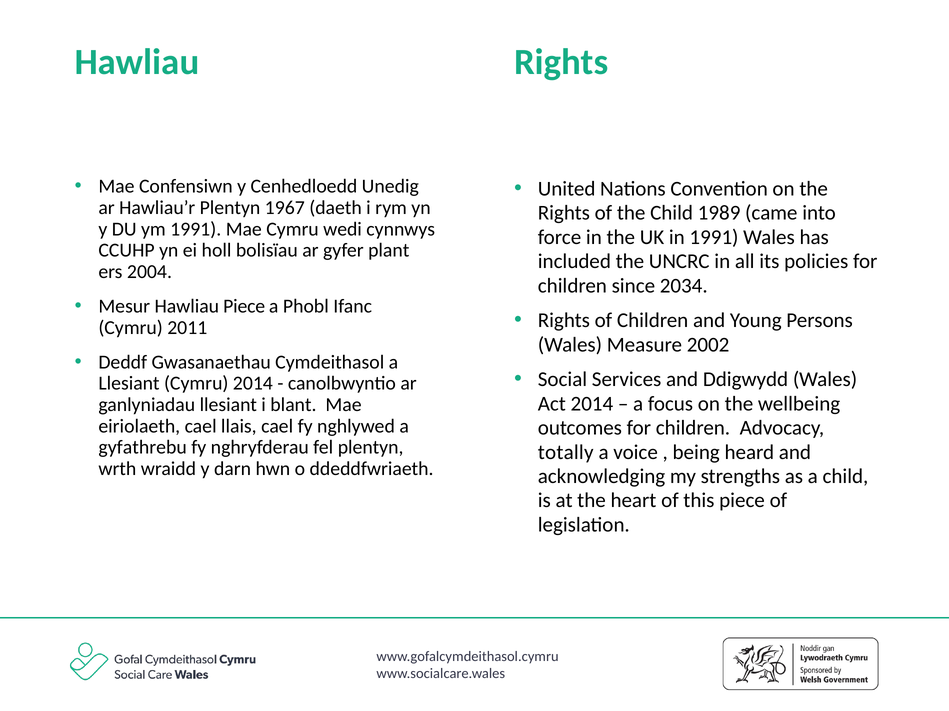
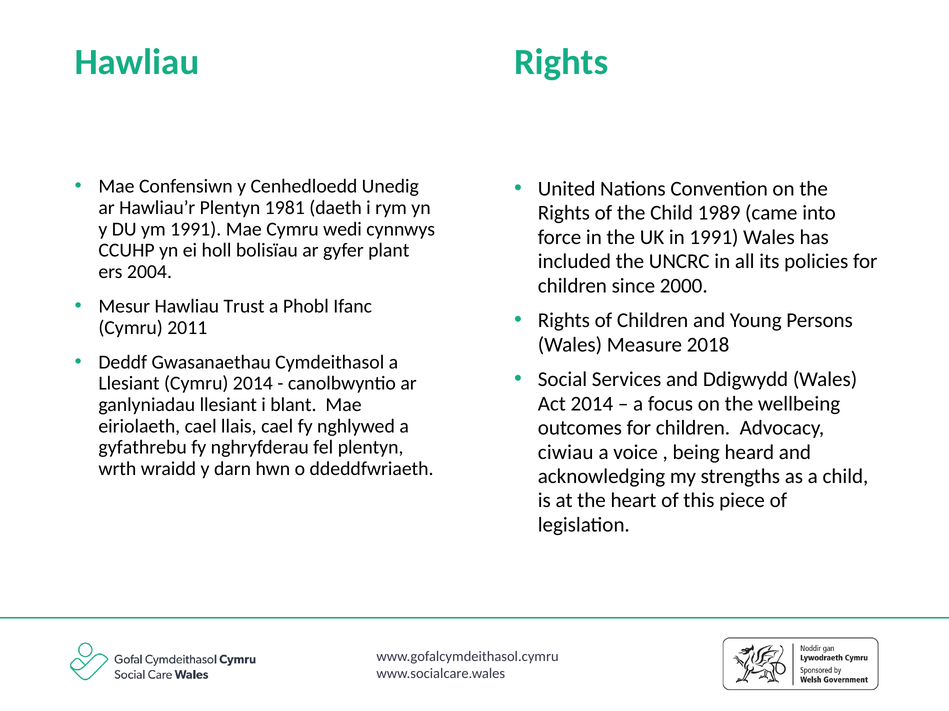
1967: 1967 -> 1981 (285, 208)
2034: 2034 -> 2000 (684, 286)
Hawliau Piece: Piece -> Trust (244, 307)
2002: 2002 -> 2018 (708, 345)
totally: totally -> ciwiau (566, 453)
